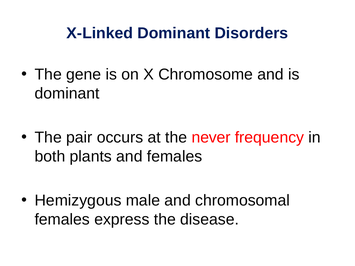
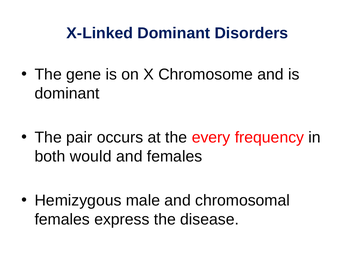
never: never -> every (211, 138)
plants: plants -> would (91, 157)
